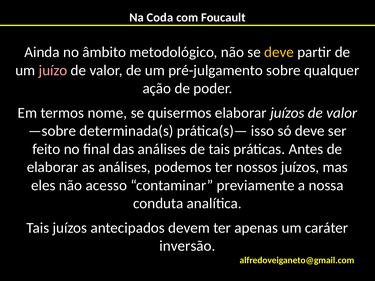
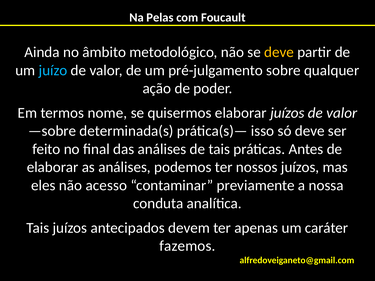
Coda: Coda -> Pelas (160, 18)
juízo colour: pink -> light blue (53, 70)
inversão: inversão -> fazemos (187, 246)
